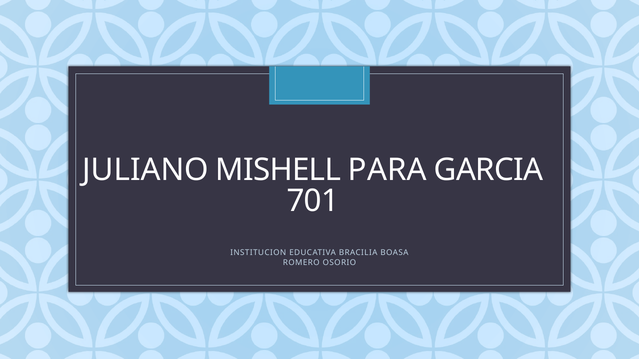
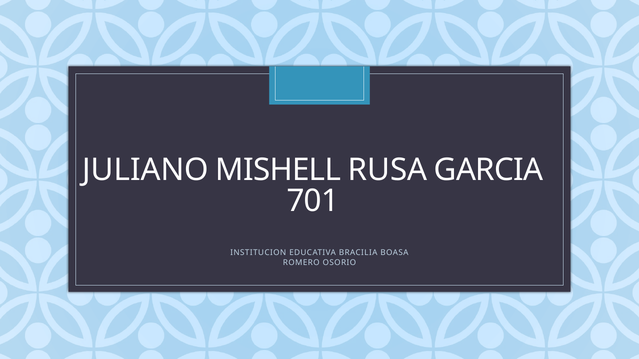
PARA: PARA -> RUSA (388, 170)
